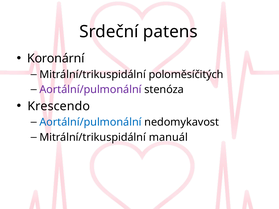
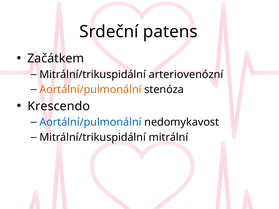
Koronární: Koronární -> Začátkem (56, 59)
poloměsíčitých: poloměsíčitých -> arteriovenózní (186, 75)
Aortální/pulmonální colour: purple -> orange (90, 90)
manuál: manuál -> mitrální (168, 137)
